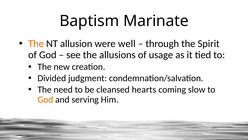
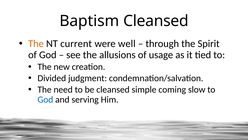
Baptism Marinate: Marinate -> Cleansed (156, 21)
allusion: allusion -> current (76, 44)
hearts: hearts -> simple (144, 89)
God colour: orange -> blue (45, 99)
